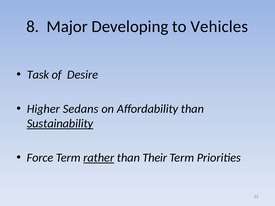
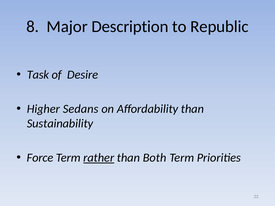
Developing: Developing -> Description (130, 27)
Vehicles: Vehicles -> Republic (219, 27)
Sustainability underline: present -> none (60, 124)
Their: Their -> Both (155, 158)
